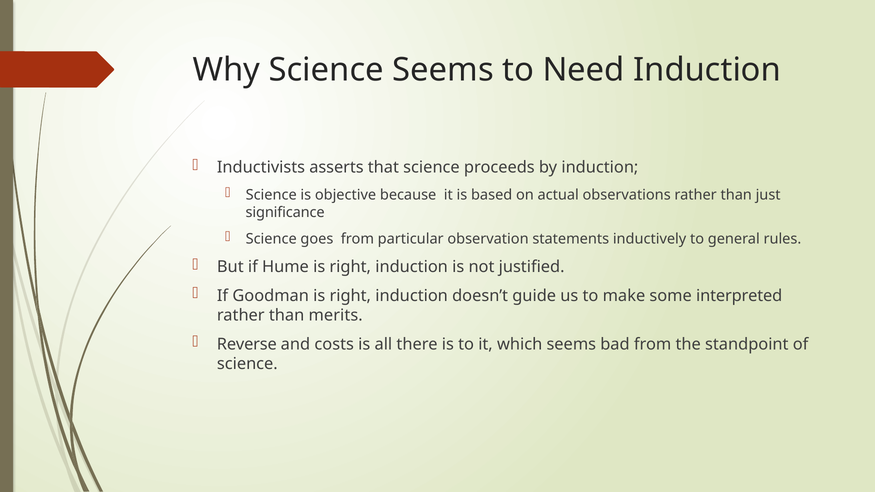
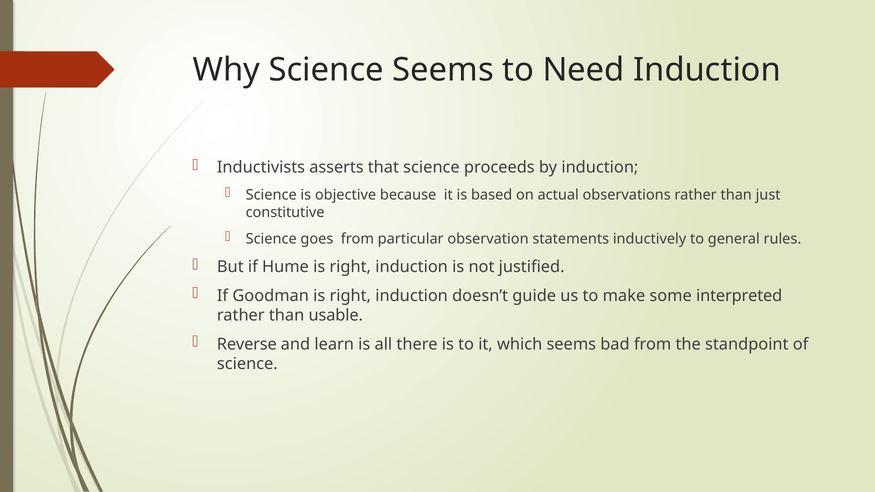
significance: significance -> constitutive (285, 212)
merits: merits -> usable (336, 315)
costs: costs -> learn (334, 344)
